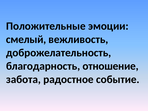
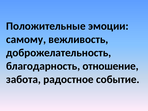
смелый: смелый -> самому (26, 39)
